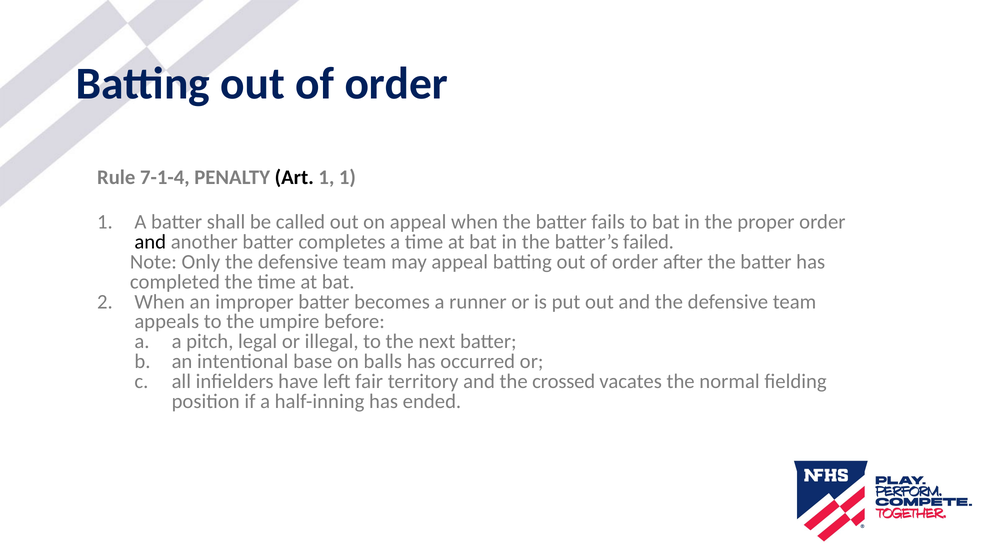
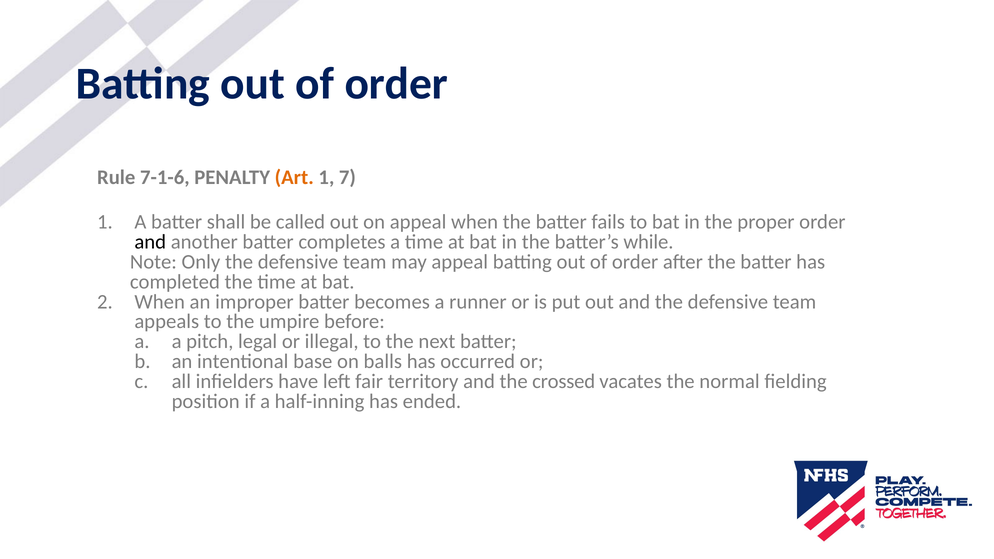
7-1-4: 7-1-4 -> 7-1-6 (165, 177)
Art colour: black -> orange (294, 177)
1: 1 -> 7 (347, 177)
failed: failed -> while (648, 242)
